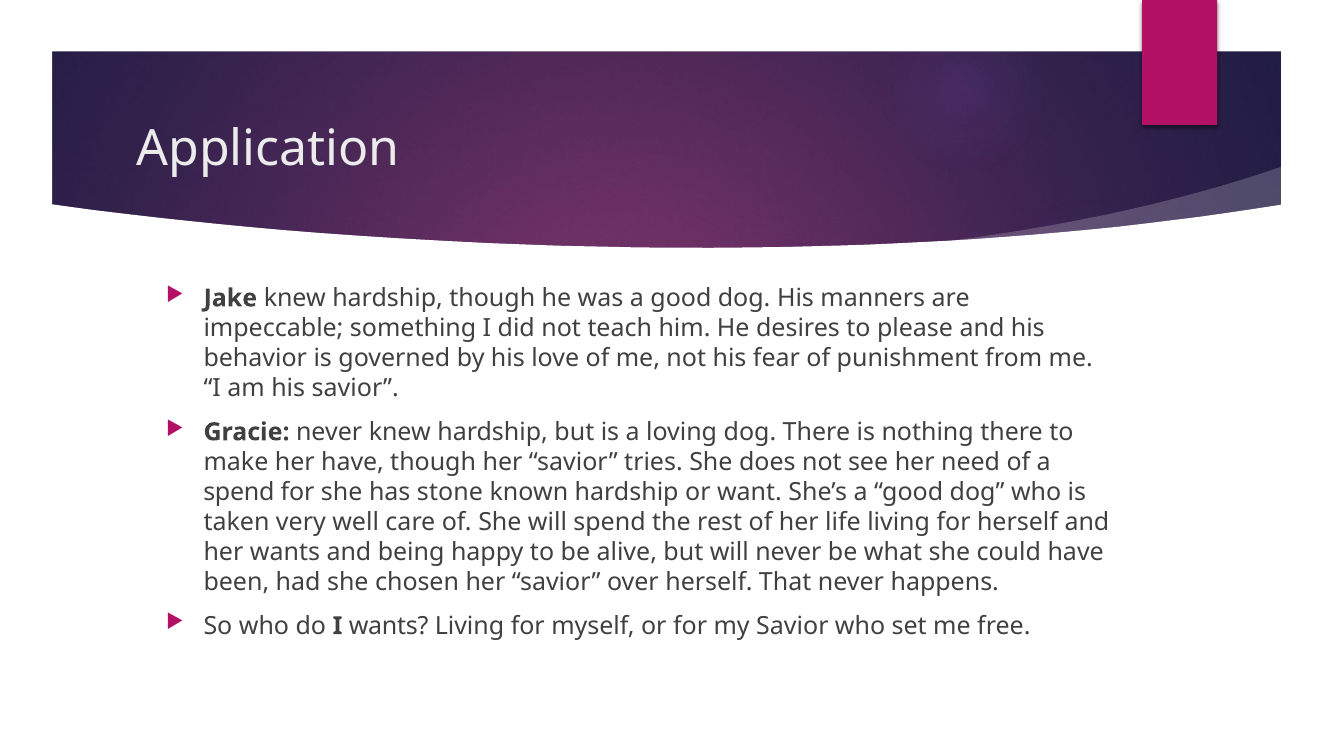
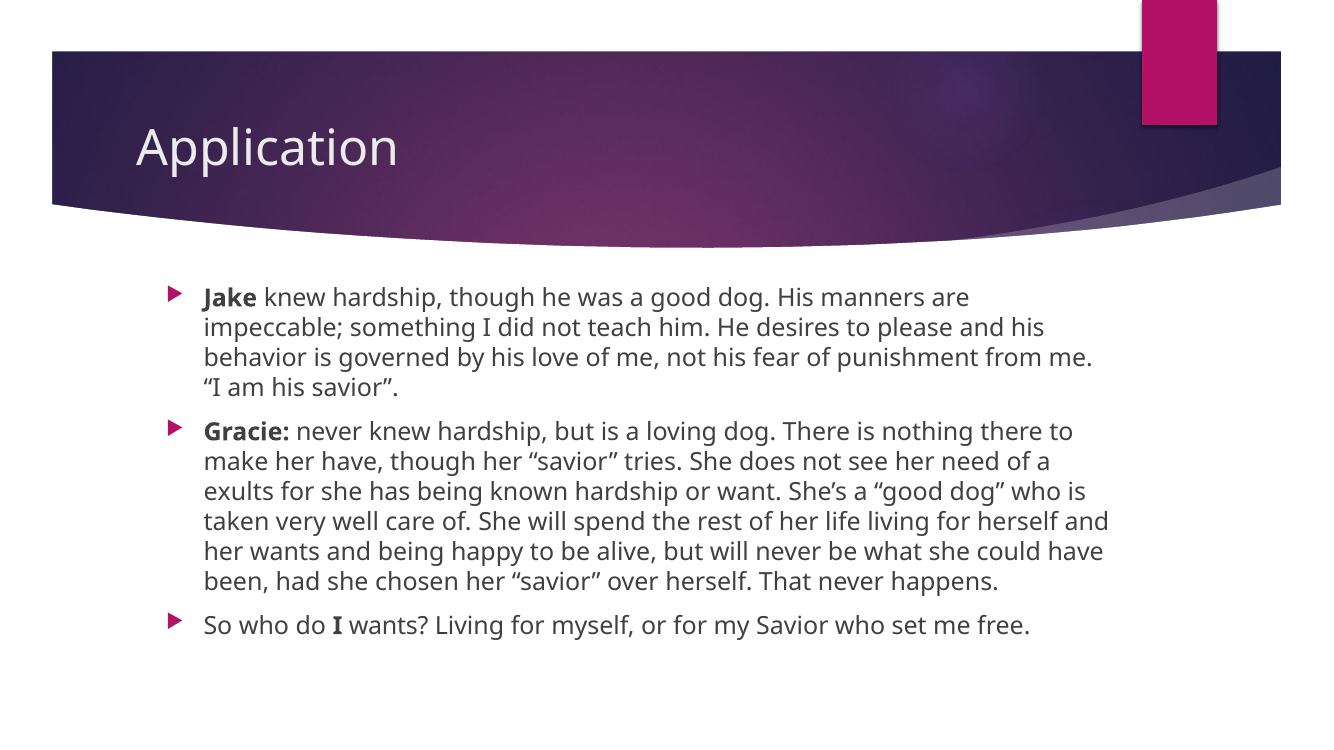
spend: spend -> exults (239, 492)
has stone: stone -> being (450, 492)
